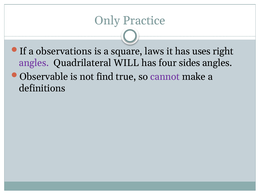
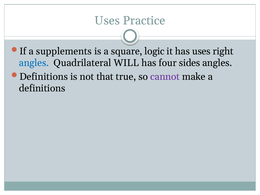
Only: Only -> Uses (107, 20)
observations: observations -> supplements (64, 51)
laws: laws -> logic (155, 51)
angles colour: purple -> blue (34, 63)
Observable: Observable -> Definitions (44, 77)
find: find -> that (105, 77)
